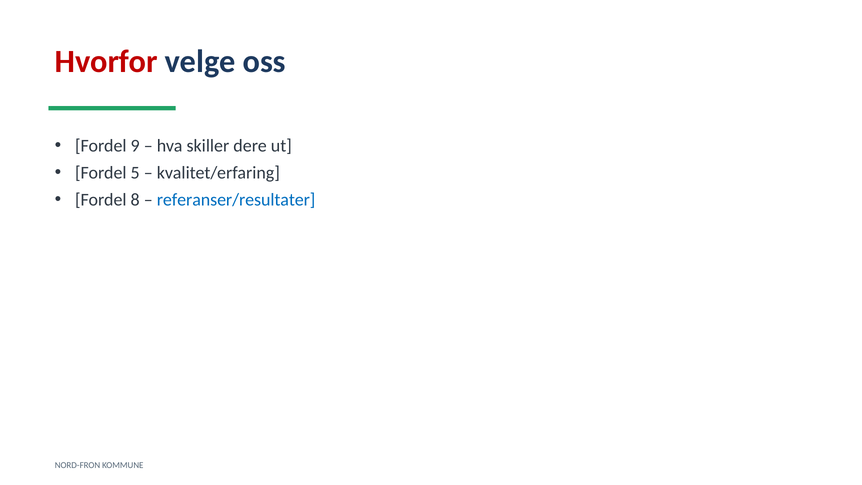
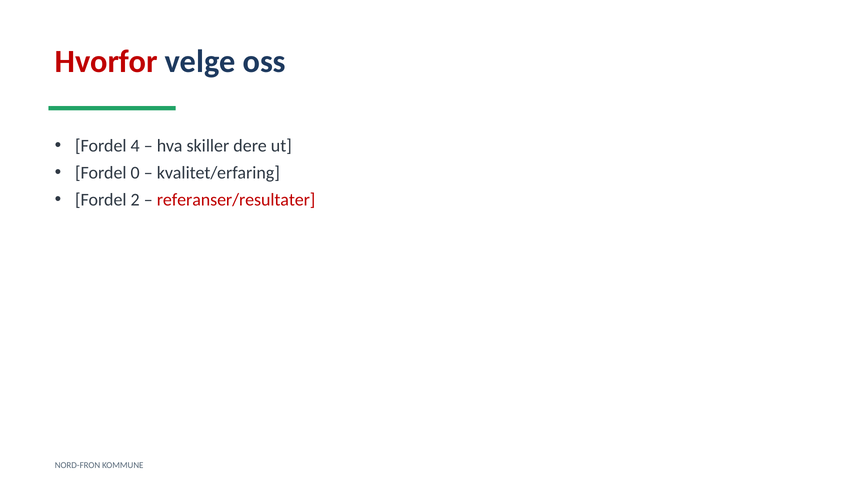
9: 9 -> 4 (135, 146)
5: 5 -> 0 (135, 173)
8: 8 -> 2 (135, 200)
referanser/resultater colour: blue -> red (236, 200)
